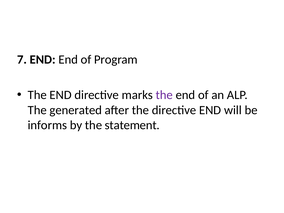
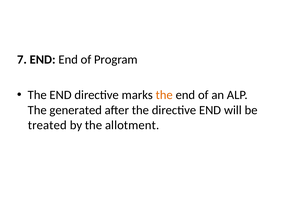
the colour: purple -> orange (164, 95)
informs: informs -> treated (47, 125)
statement: statement -> allotment (132, 125)
